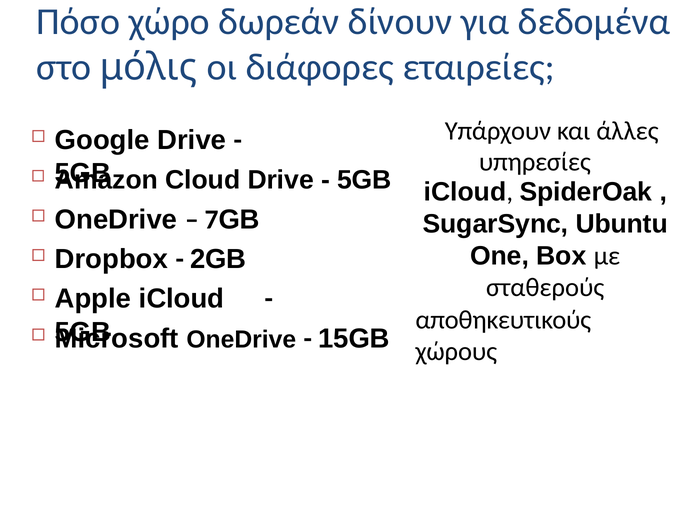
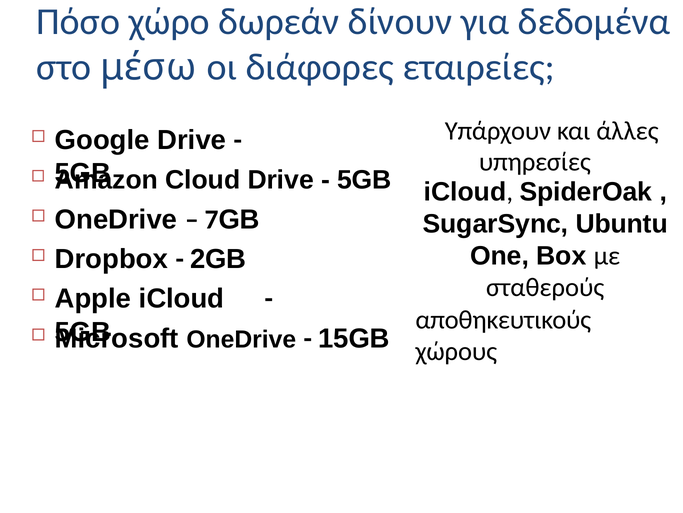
μόλις: μόλις -> μέσω (148, 67)
